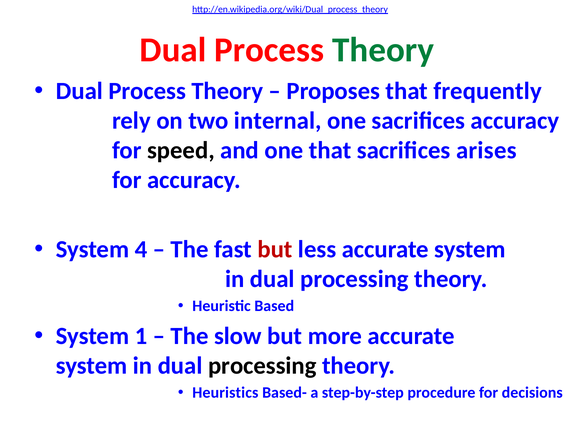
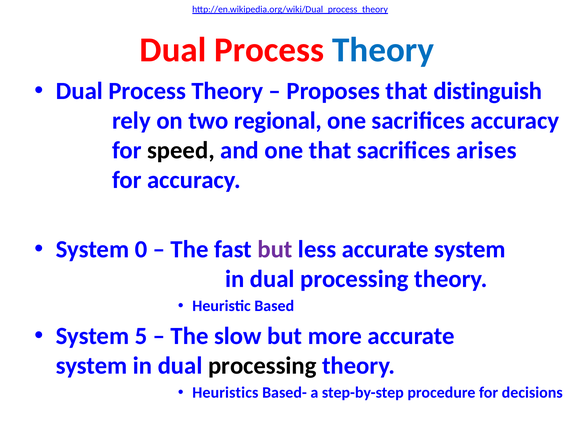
Theory colour: green -> blue (383, 50)
frequently: frequently -> distinguish (488, 91)
internal: internal -> regional (278, 121)
4: 4 -> 0 (141, 250)
but colour: red -> purple (275, 250)
1: 1 -> 5 (141, 337)
